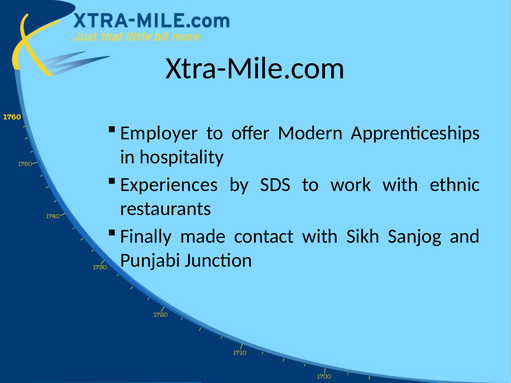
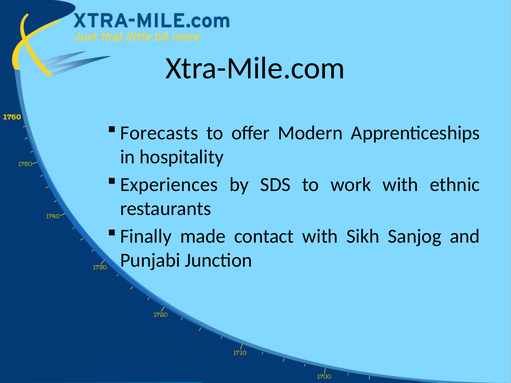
Employer: Employer -> Forecasts (159, 133)
